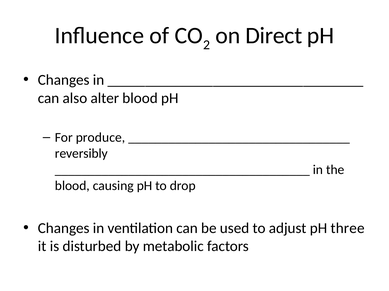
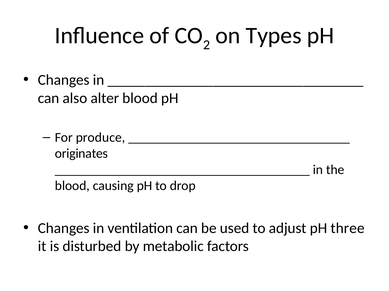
Direct: Direct -> Types (274, 36)
reversibly: reversibly -> originates (81, 154)
